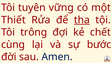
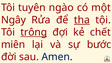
vững: vững -> ngào (61, 8)
Thiết: Thiết -> Ngây (13, 20)
trông underline: none -> present (34, 32)
cùng: cùng -> miên (13, 45)
